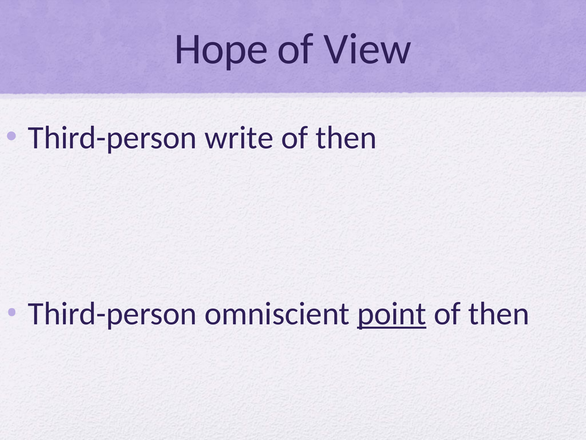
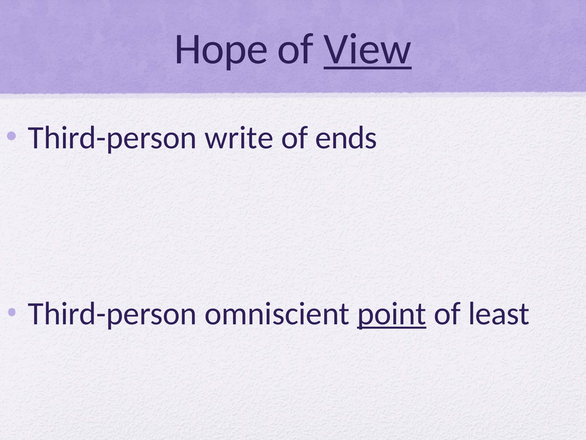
View underline: none -> present (368, 49)
then: then -> ends (346, 138)
then: then -> least (499, 313)
